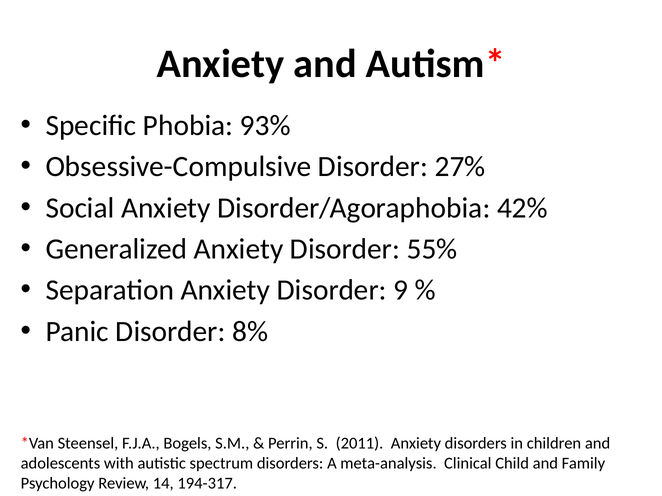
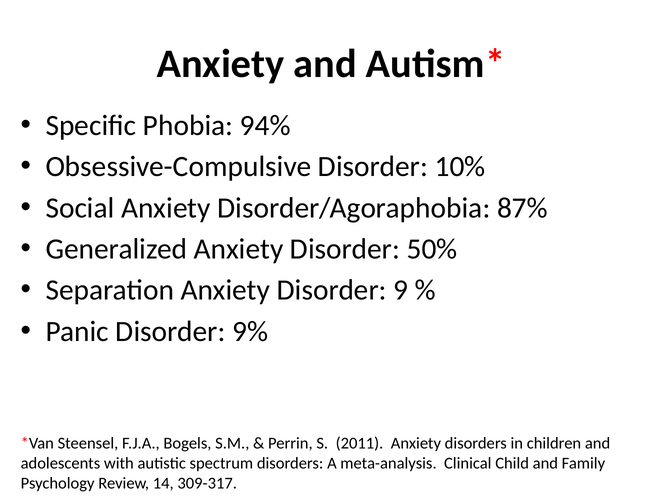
93%: 93% -> 94% (265, 126)
27%: 27% -> 10% (460, 167)
42%: 42% -> 87% (522, 208)
55%: 55% -> 50% (432, 249)
8%: 8% -> 9% (250, 332)
194-317: 194-317 -> 309-317 (207, 484)
